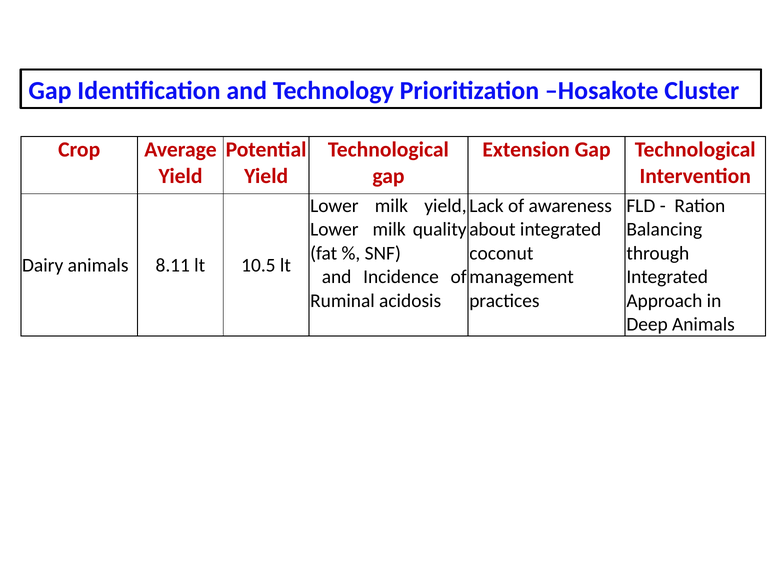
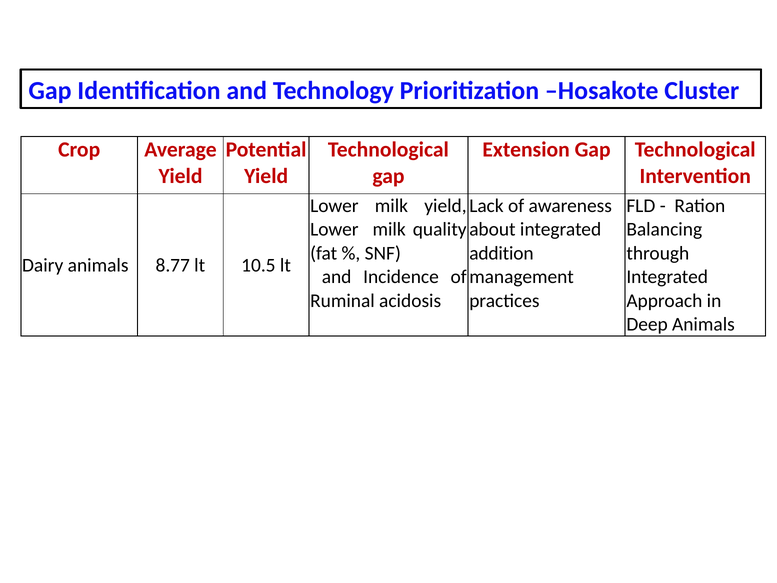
coconut: coconut -> addition (501, 253)
8.11: 8.11 -> 8.77 (173, 265)
